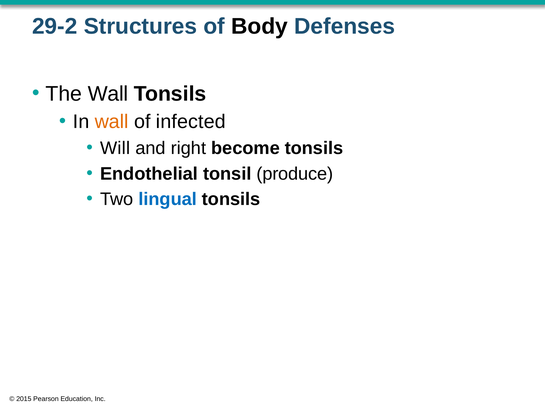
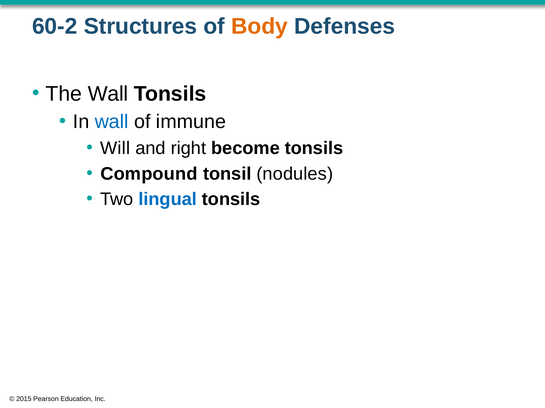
29-2: 29-2 -> 60-2 (55, 26)
Body colour: black -> orange (260, 26)
wall colour: orange -> blue (112, 122)
infected: infected -> immune (191, 122)
Endothelial: Endothelial -> Compound (149, 174)
produce: produce -> nodules (295, 174)
